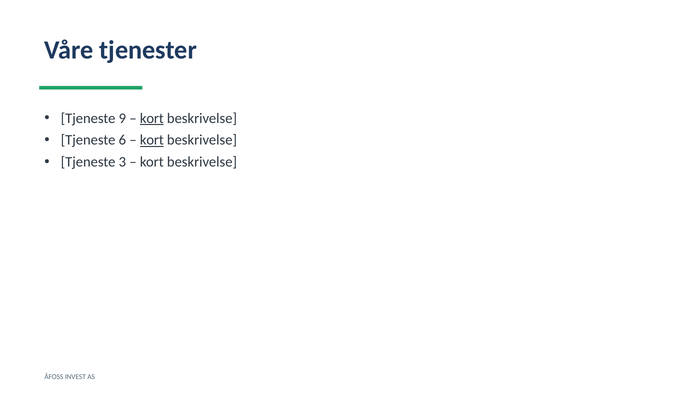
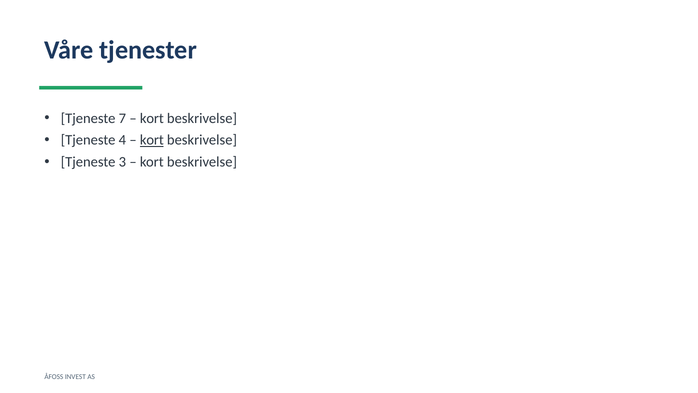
9: 9 -> 7 (122, 118)
kort underline: present -> none (152, 118)
6: 6 -> 4 (122, 140)
